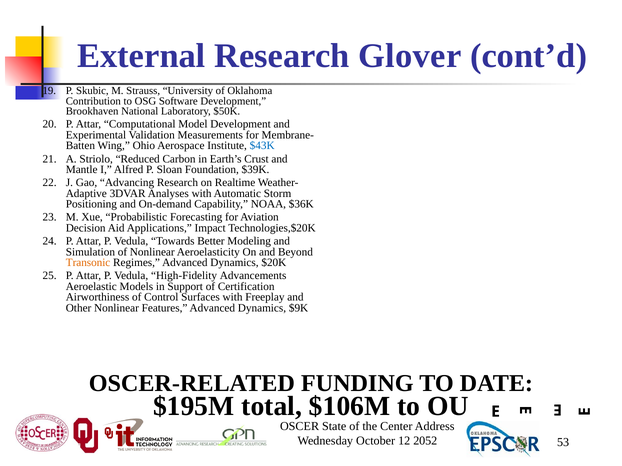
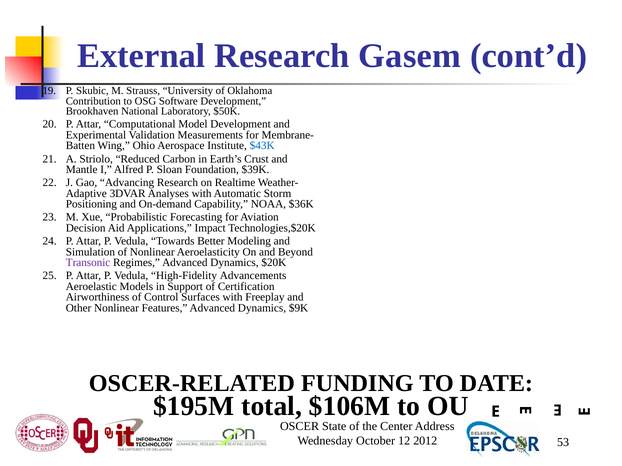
Glover: Glover -> Gasem (410, 56)
Transonic colour: orange -> purple (88, 263)
2052: 2052 -> 2012 (425, 441)
